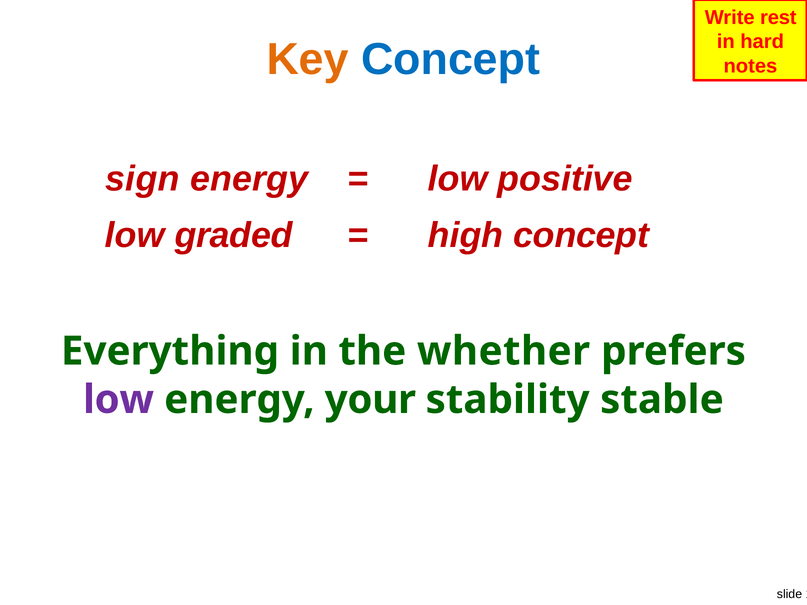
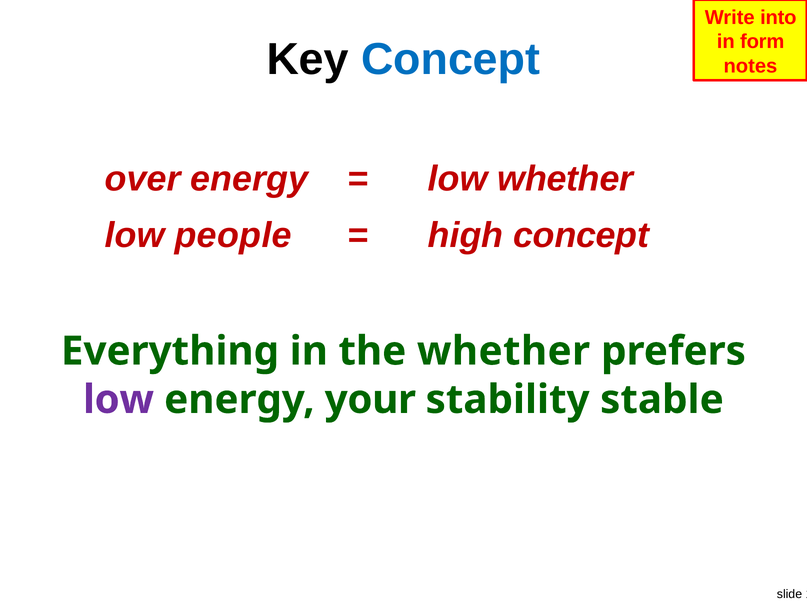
rest: rest -> into (778, 17)
hard: hard -> form (762, 42)
Key colour: orange -> black (308, 60)
sign: sign -> over (143, 179)
low positive: positive -> whether (565, 179)
graded: graded -> people (233, 235)
